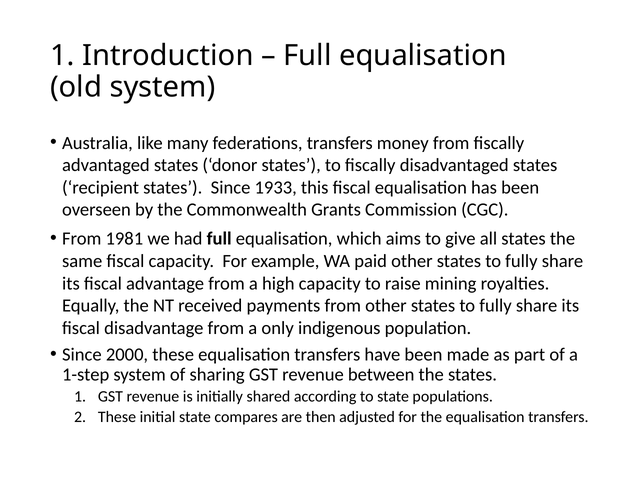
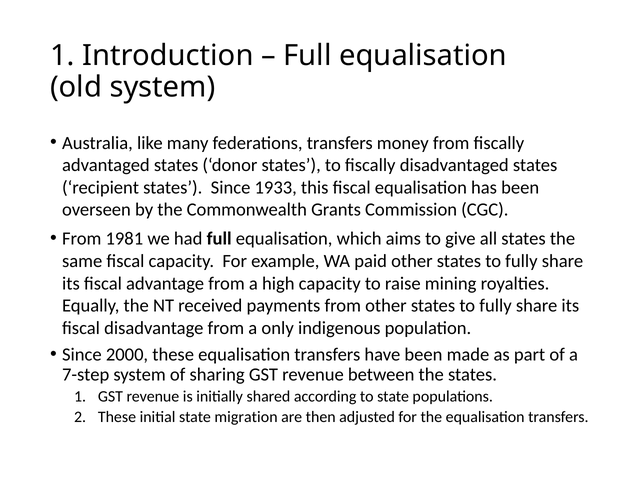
1-step: 1-step -> 7-step (86, 374)
compares: compares -> migration (246, 417)
